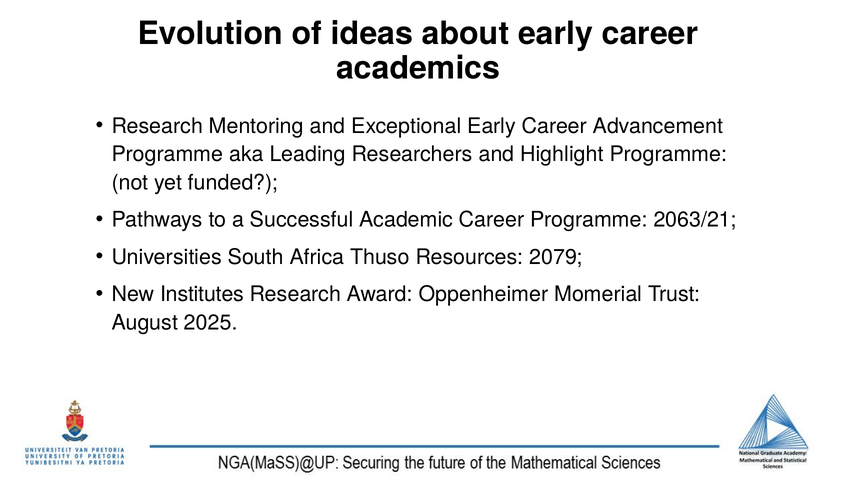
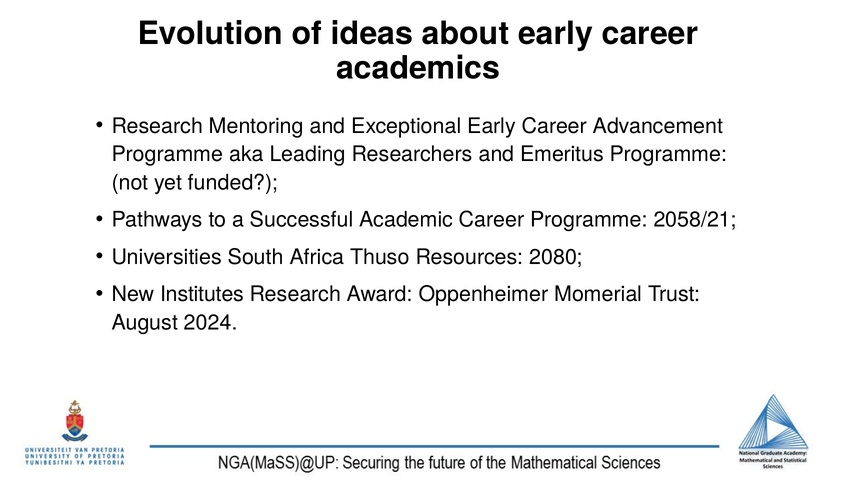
Highlight: Highlight -> Emeritus (562, 154)
2063/21: 2063/21 -> 2058/21 (695, 220)
2079: 2079 -> 2080 (556, 257)
2025: 2025 -> 2024 (211, 322)
